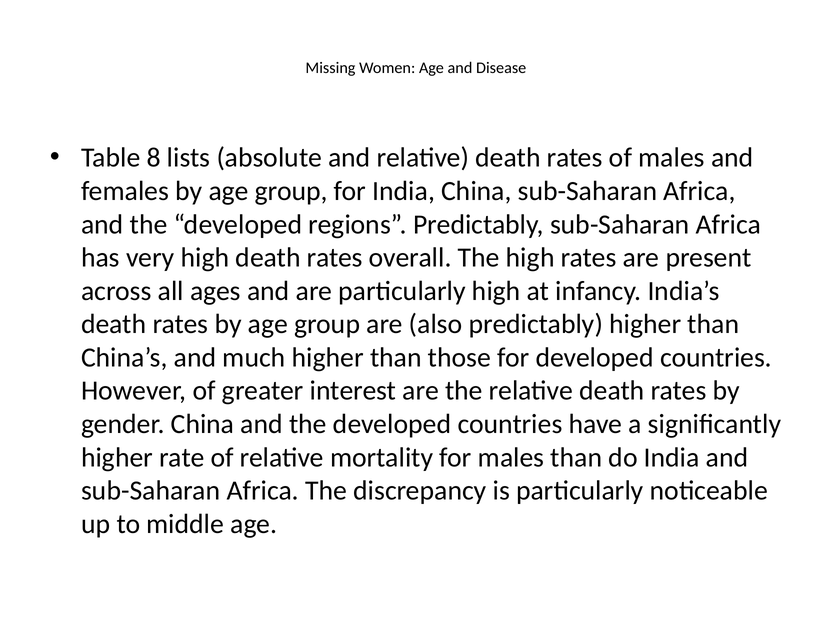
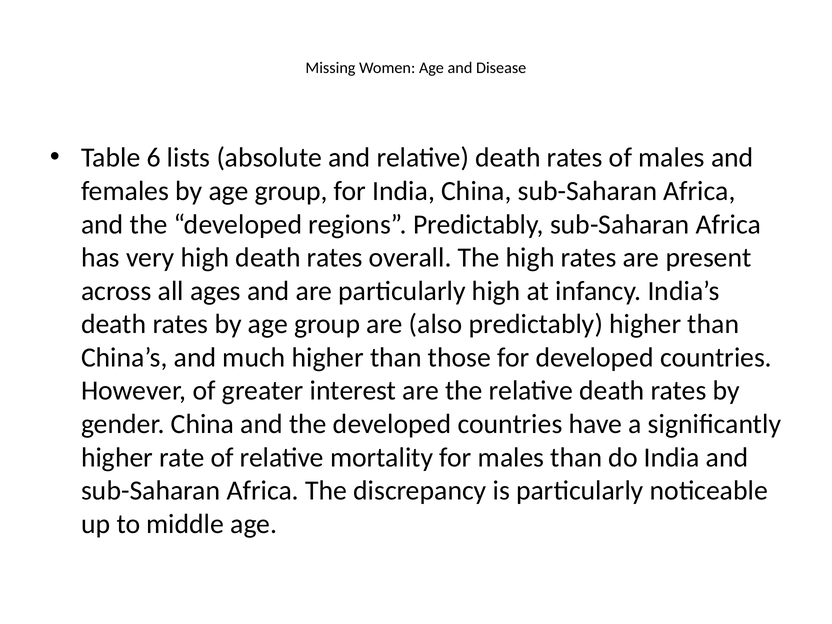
8: 8 -> 6 (154, 158)
